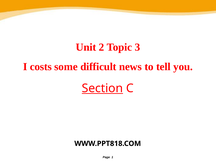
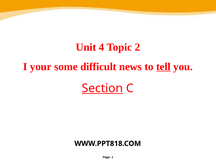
2: 2 -> 4 (102, 47)
3: 3 -> 2 (138, 47)
costs: costs -> your (41, 67)
tell underline: none -> present (163, 67)
